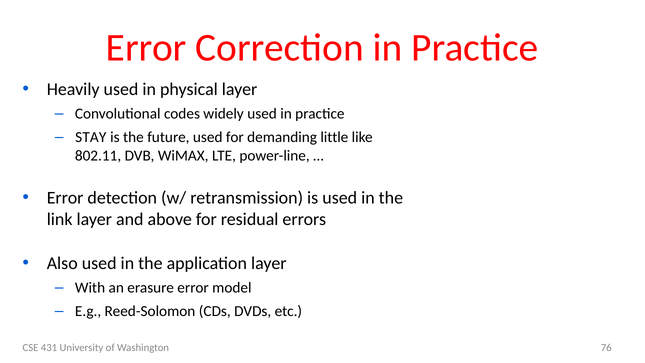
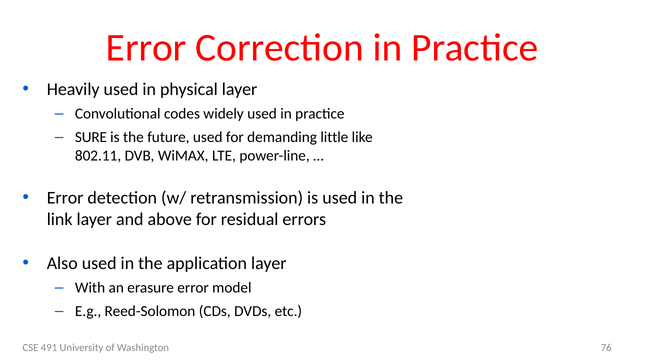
STAY: STAY -> SURE (91, 137)
431: 431 -> 491 (49, 348)
